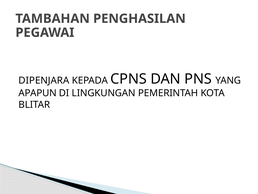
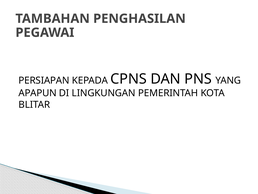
DIPENJARA: DIPENJARA -> PERSIAPAN (44, 80)
